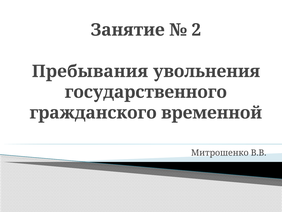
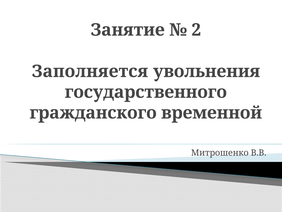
Пребывания: Пребывания -> Заполняется (90, 71)
